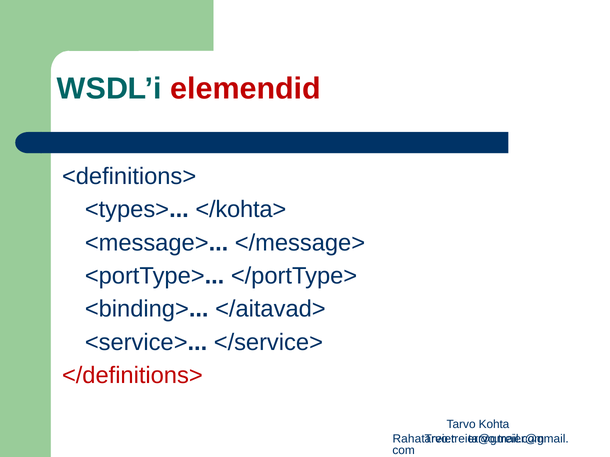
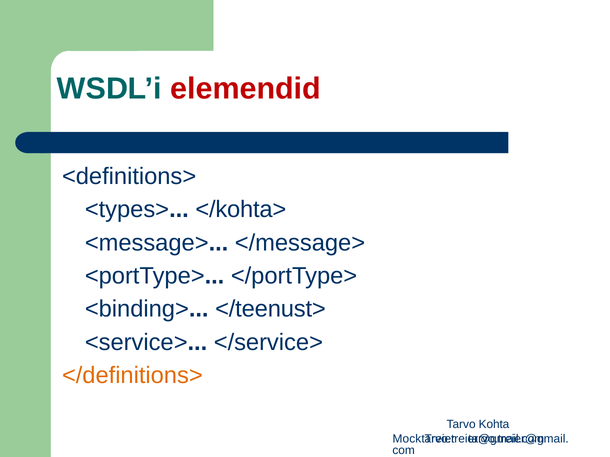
</aitavad>: </aitavad> -> </teenust> (270, 309)
</definitions> colour: red -> orange (132, 376)
Raha: Raha -> Mock (407, 439)
